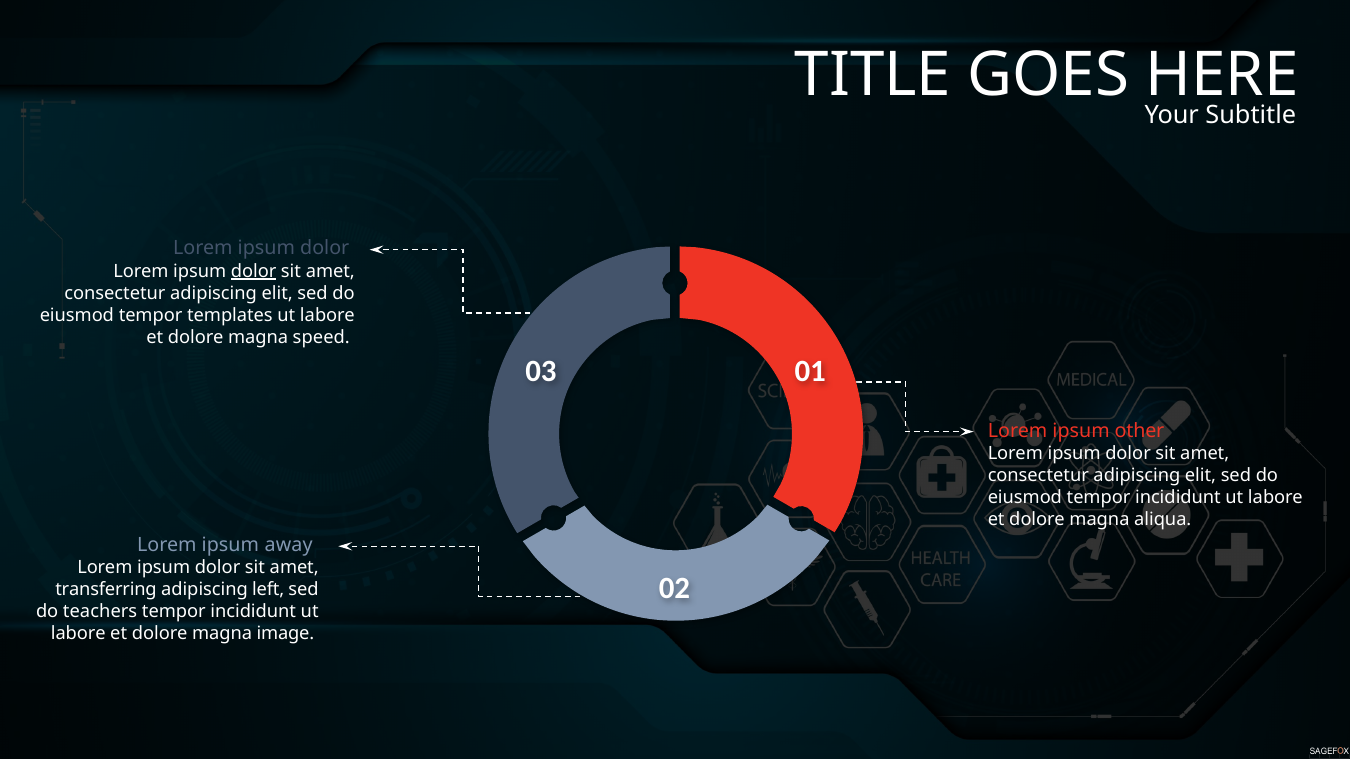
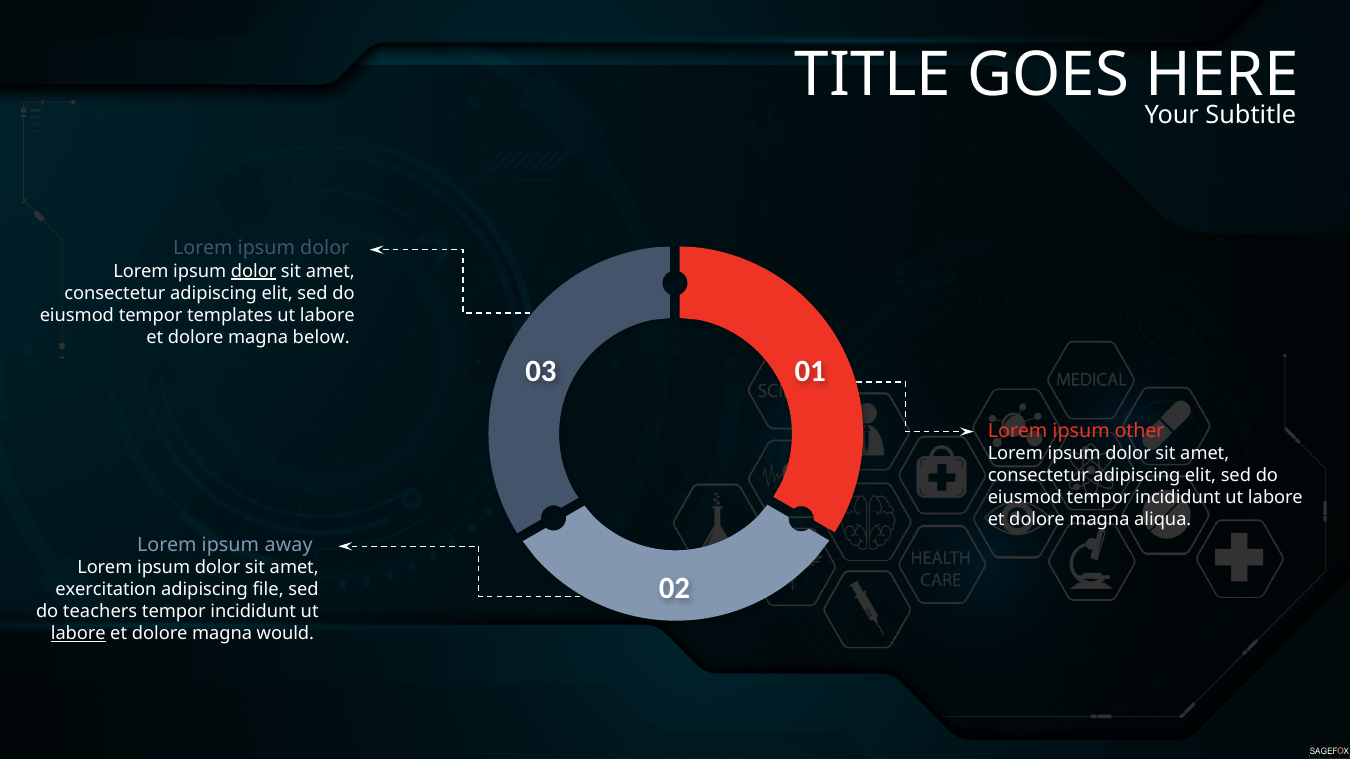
speed: speed -> below (321, 337)
transferring: transferring -> exercitation (106, 590)
left: left -> file (268, 590)
labore underline: none -> present (78, 634)
image: image -> would (285, 634)
